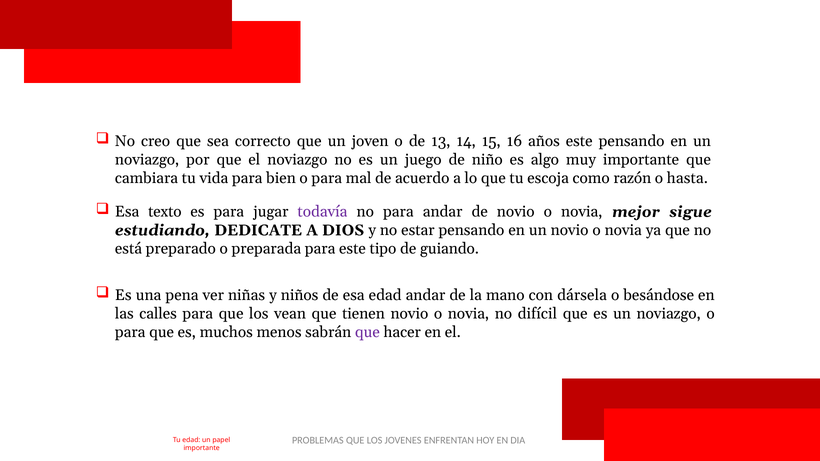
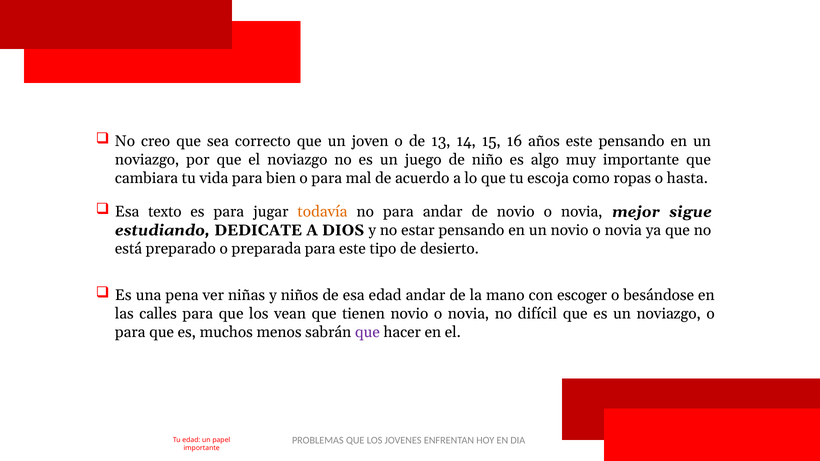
razón: razón -> ropas (632, 178)
todavía colour: purple -> orange (322, 212)
guiando: guiando -> desierto (449, 249)
dársela: dársela -> escoger (582, 295)
